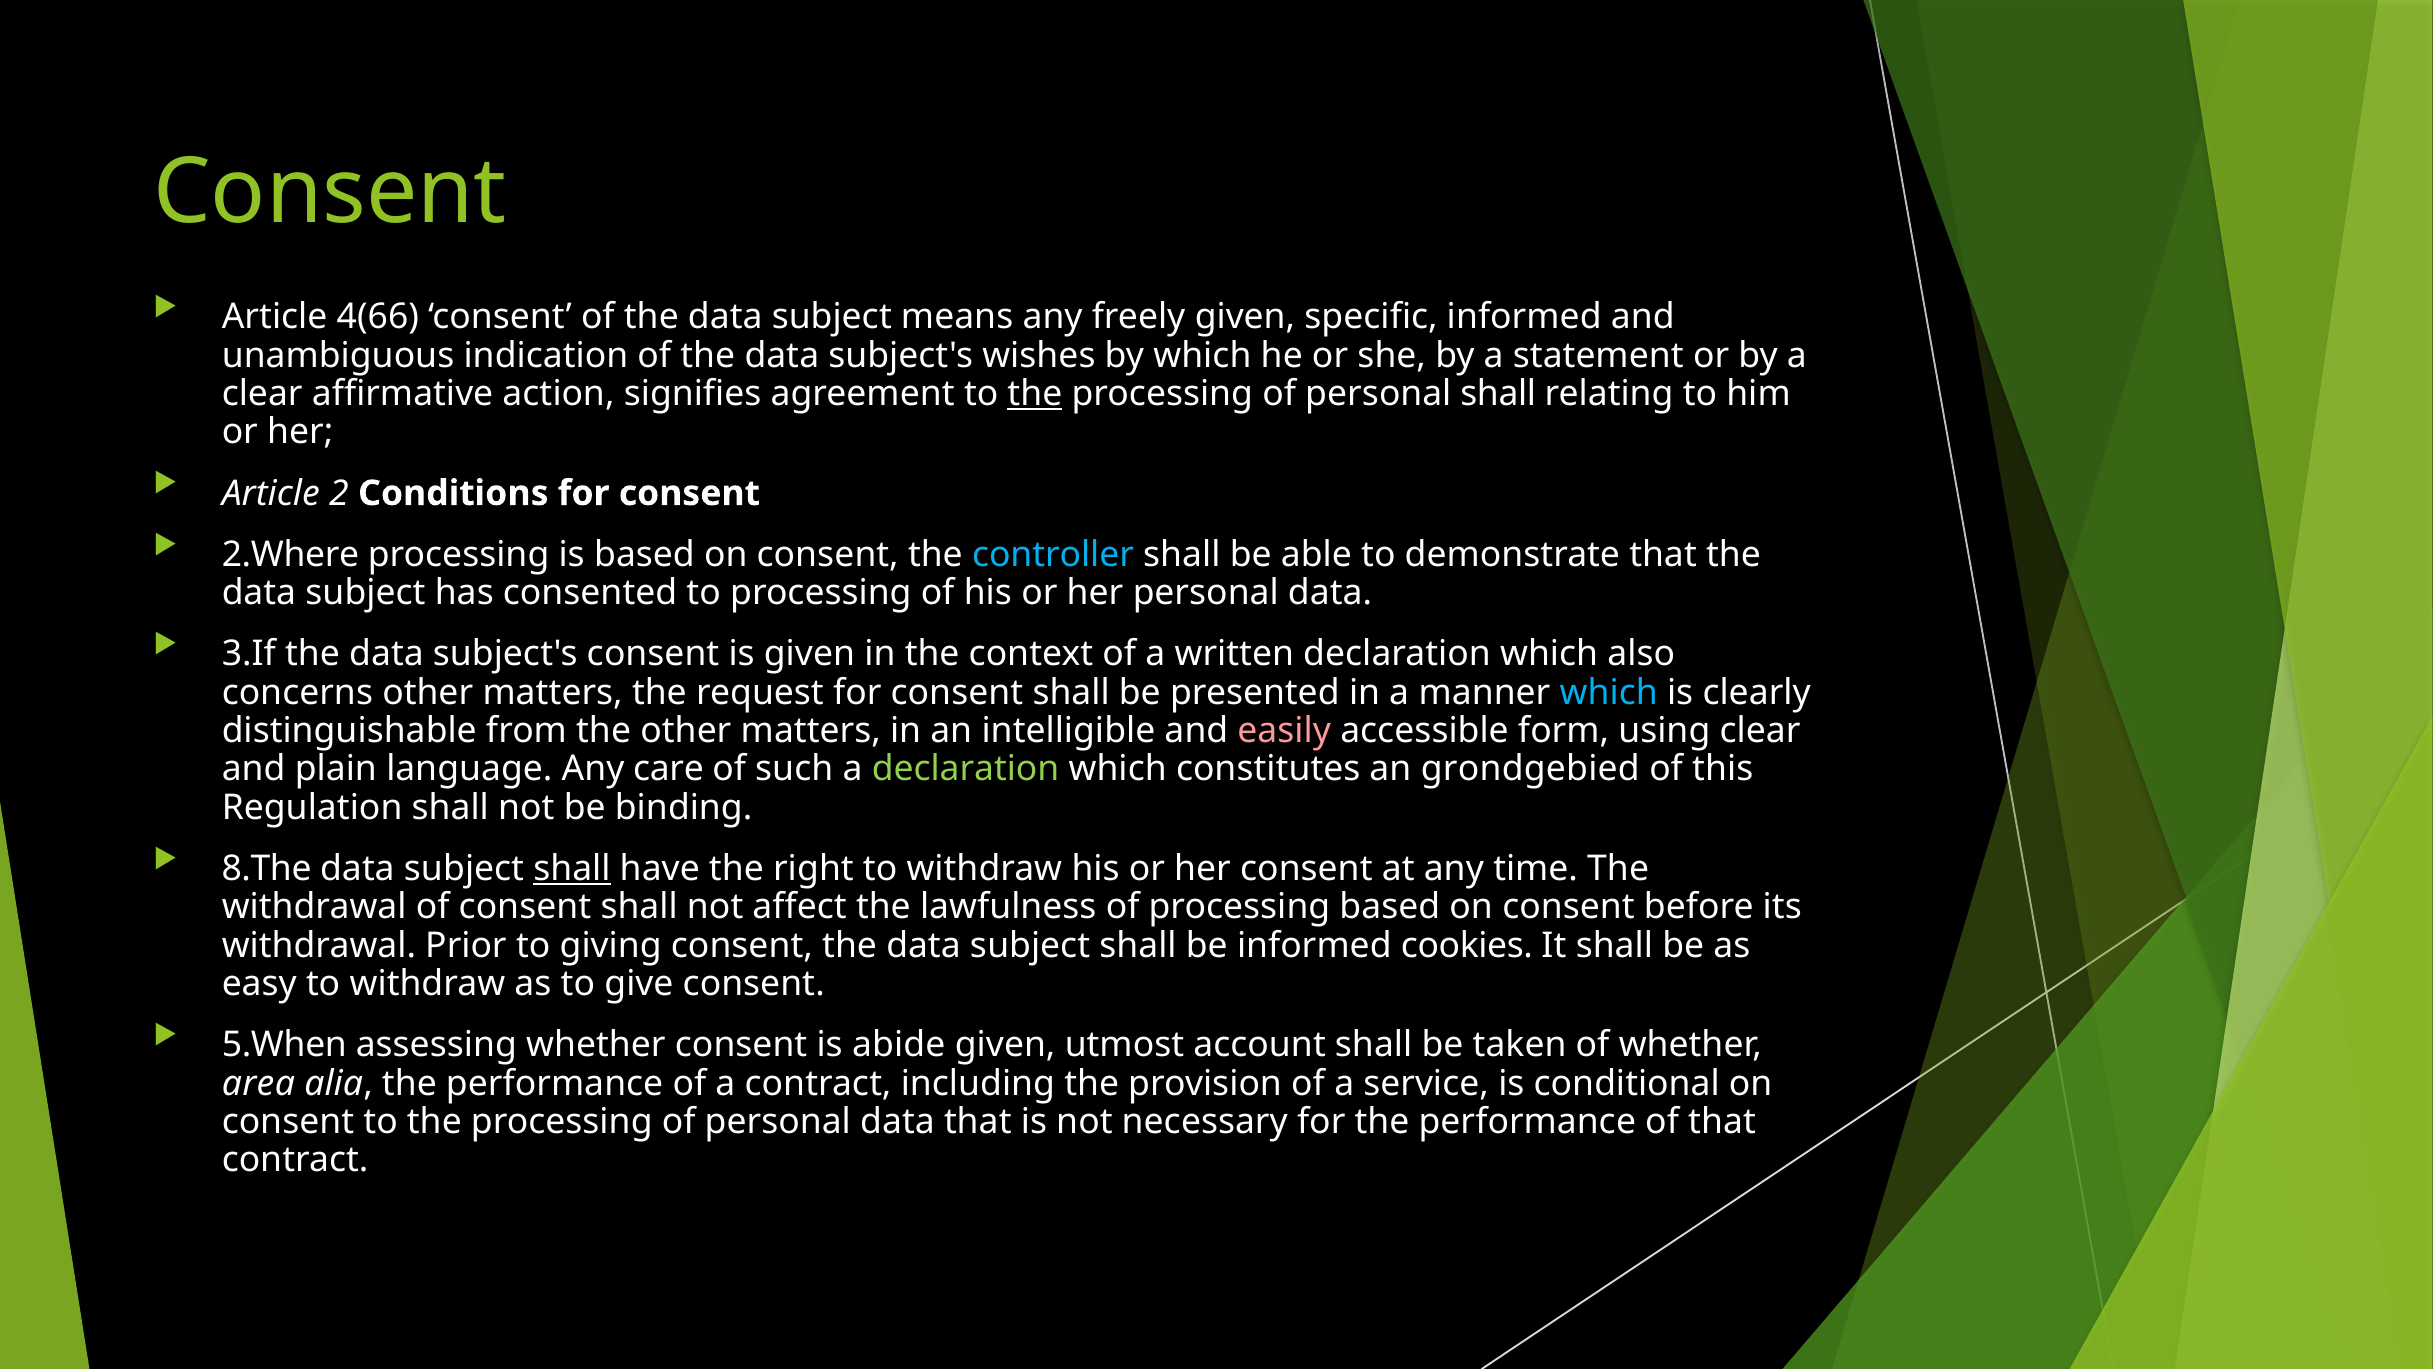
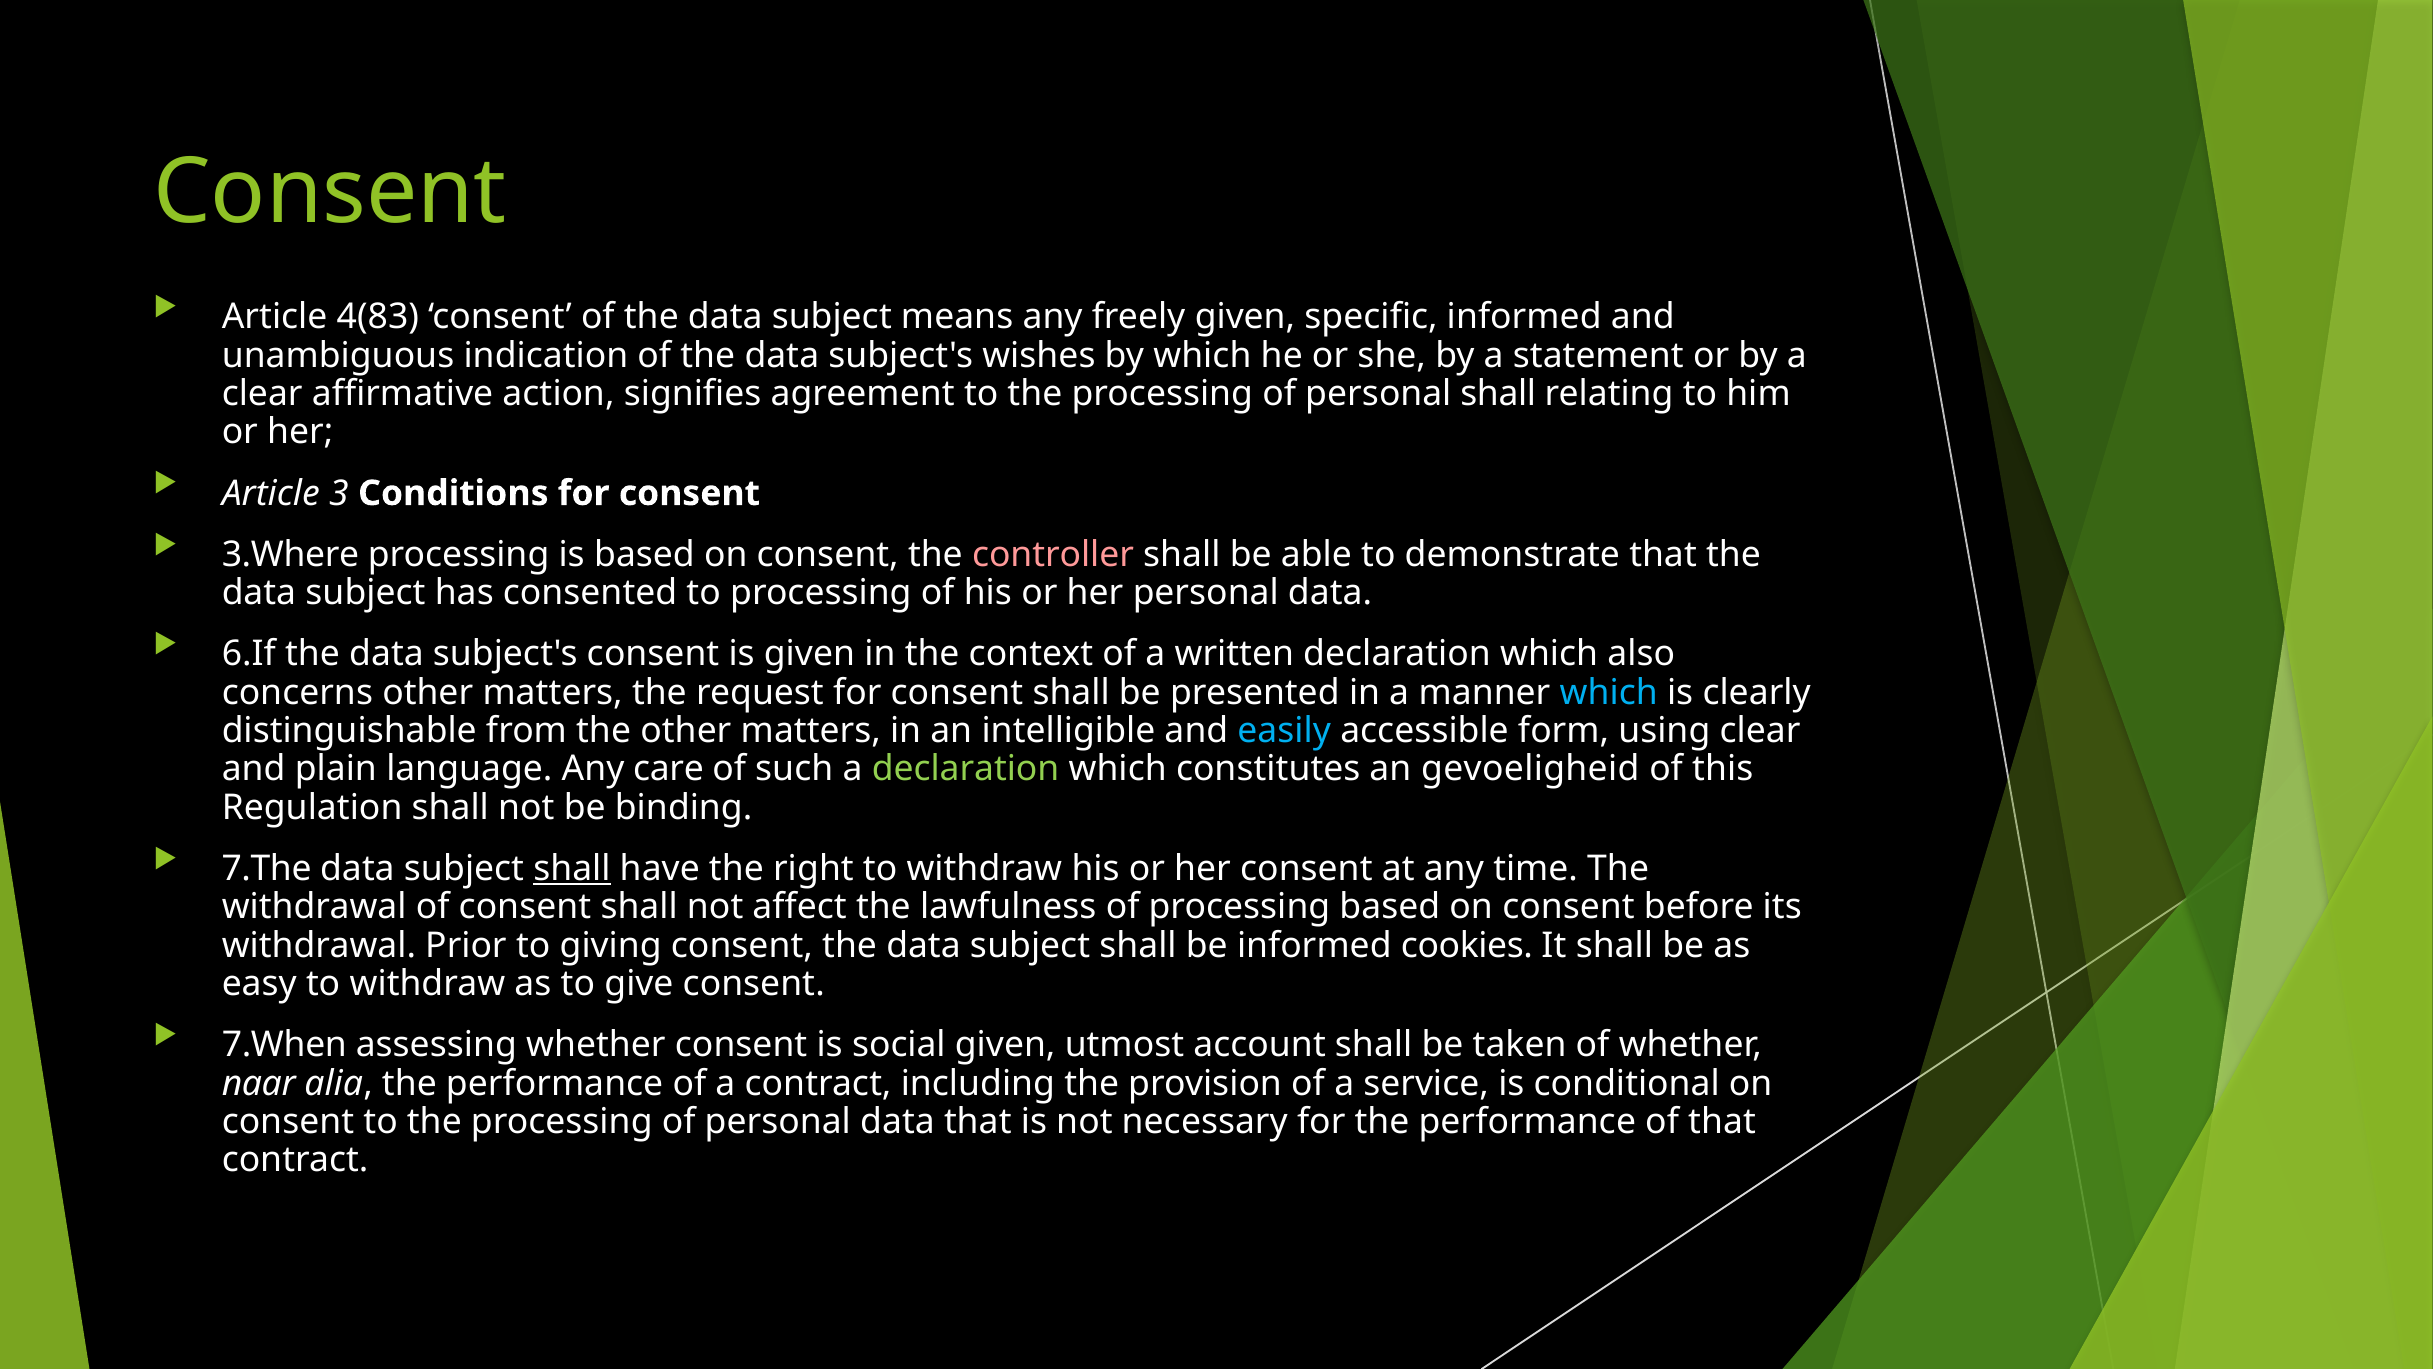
4(66: 4(66 -> 4(83 (378, 317)
the underline: present -> none (1035, 394)
2: 2 -> 3 (339, 493)
2.Where: 2.Where -> 3.Where (290, 554)
controller colour: light blue -> pink (1053, 554)
3.If: 3.If -> 6.If (249, 654)
easily colour: pink -> light blue (1284, 731)
grondgebied: grondgebied -> gevoeligheid (1530, 769)
8.The: 8.The -> 7.The (267, 868)
5.When: 5.When -> 7.When (284, 1045)
abide: abide -> social (899, 1045)
area: area -> naar (259, 1083)
